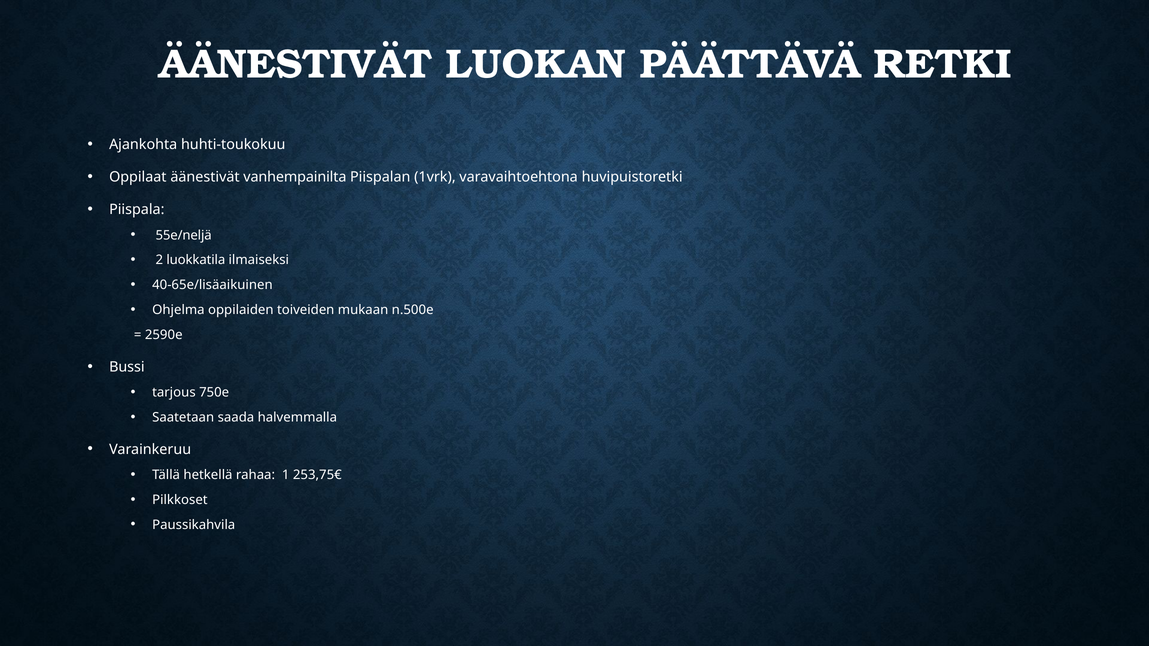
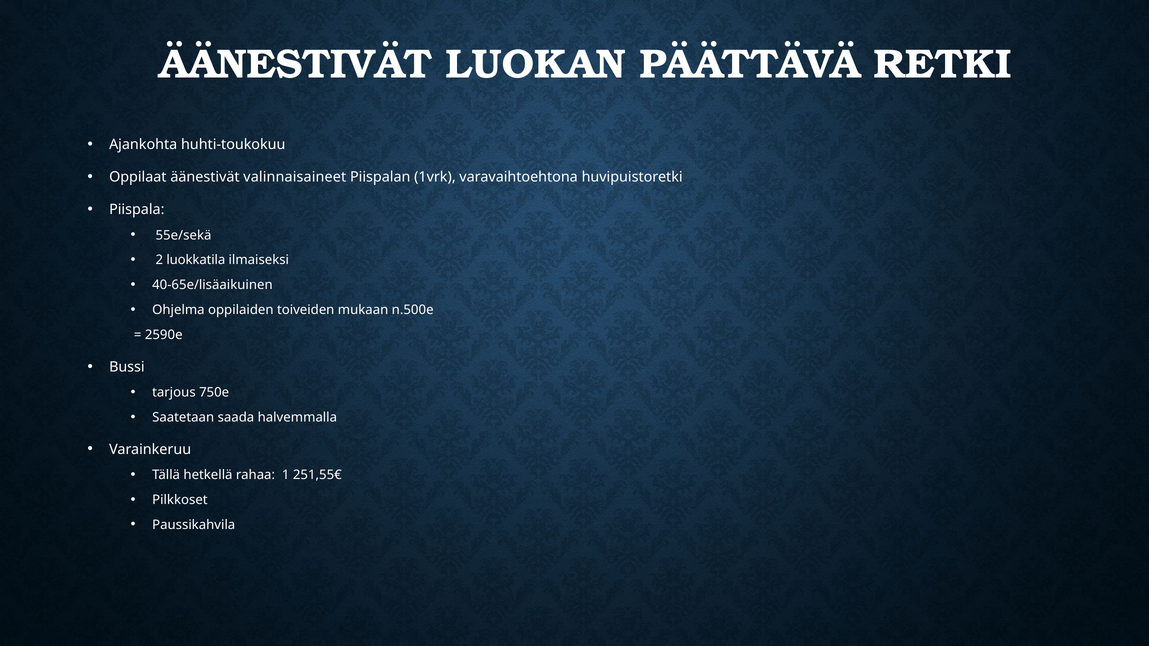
vanhempainilta: vanhempainilta -> valinnaisaineet (295, 177)
55e/neljä: 55e/neljä -> 55e/sekä (184, 235)
253,75€: 253,75€ -> 251,55€ (317, 475)
